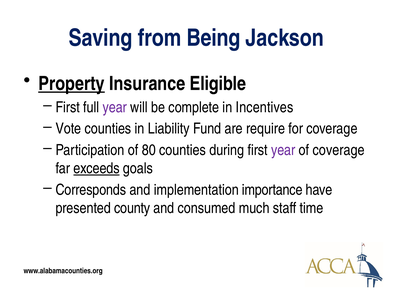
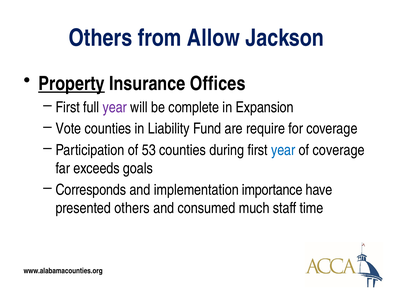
Saving: Saving -> Others (100, 38)
Being: Being -> Allow (213, 38)
Eligible: Eligible -> Offices (218, 84)
Incentives: Incentives -> Expansion (265, 108)
80: 80 -> 53 (149, 150)
year colour: purple -> blue (283, 150)
exceeds underline: present -> none (96, 169)
presented county: county -> others (132, 209)
